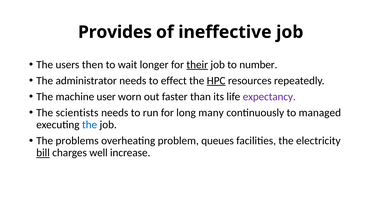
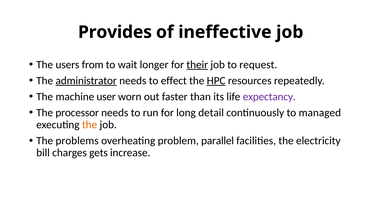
then: then -> from (93, 65)
number: number -> request (258, 65)
administrator underline: none -> present (86, 81)
scientists: scientists -> processor (77, 113)
many: many -> detail (211, 113)
the colour: blue -> orange (90, 125)
queues: queues -> parallel (218, 141)
bill underline: present -> none (43, 153)
well: well -> gets (98, 153)
